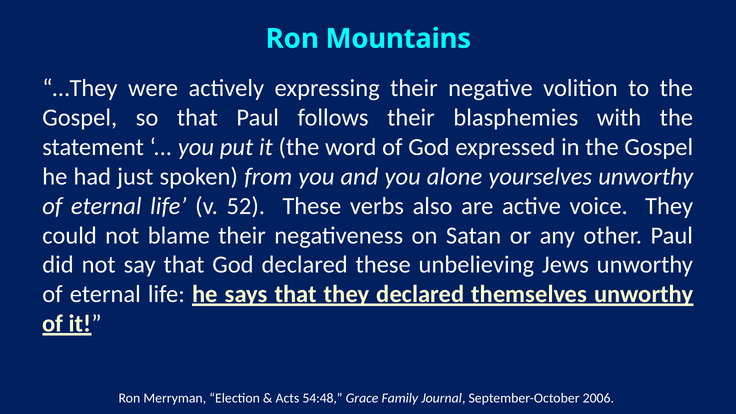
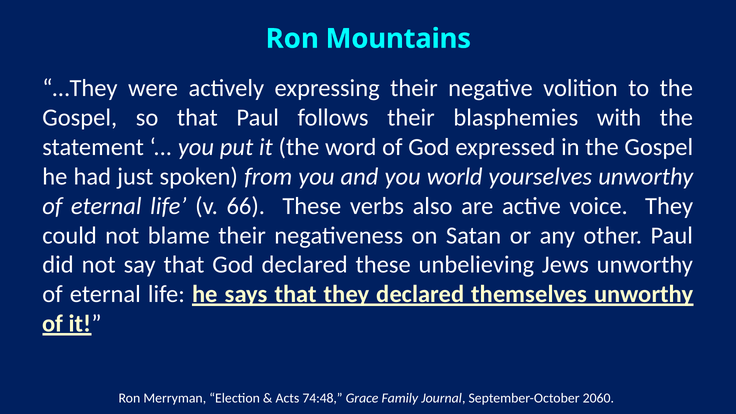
alone: alone -> world (455, 177)
52: 52 -> 66 (246, 206)
54:48: 54:48 -> 74:48 (322, 398)
2006: 2006 -> 2060 (598, 398)
